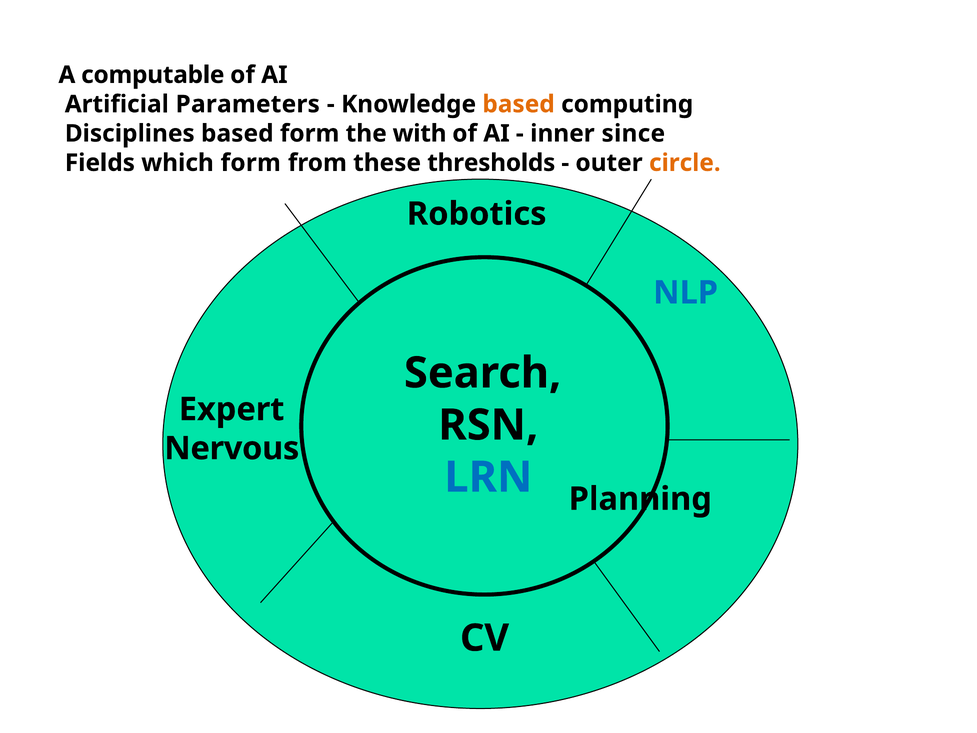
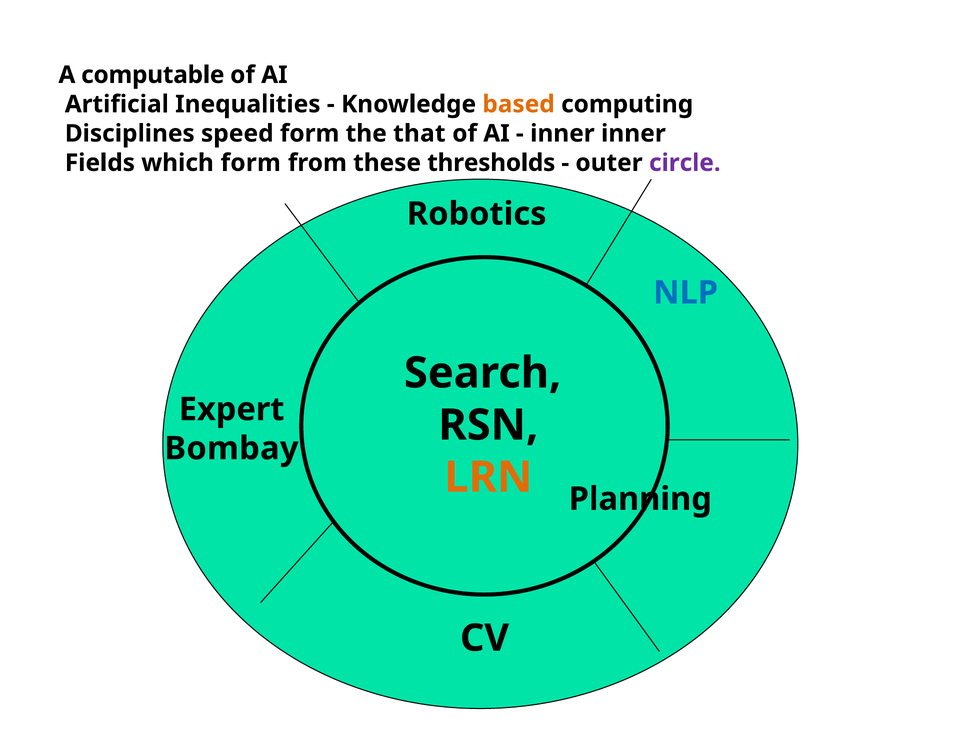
Parameters: Parameters -> Inequalities (248, 104)
Disciplines based: based -> speed (237, 133)
with: with -> that (419, 133)
inner since: since -> inner (633, 133)
circle colour: orange -> purple (685, 163)
Nervous: Nervous -> Bombay (231, 448)
LRN colour: blue -> orange (488, 477)
